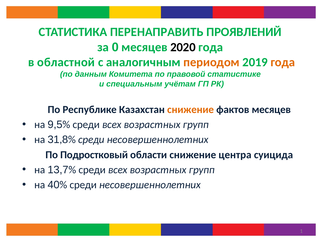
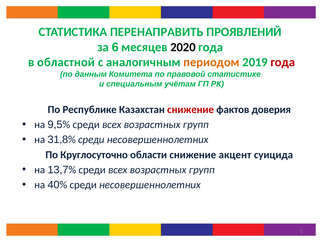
0: 0 -> 6 (115, 47)
года colour: orange -> red (283, 62)
снижение colour: orange -> red (191, 109)
фактов месяцев: месяцев -> доверия (271, 109)
Подростковый: Подростковый -> Круглосуточно (94, 154)
центра: центра -> акцент (235, 154)
